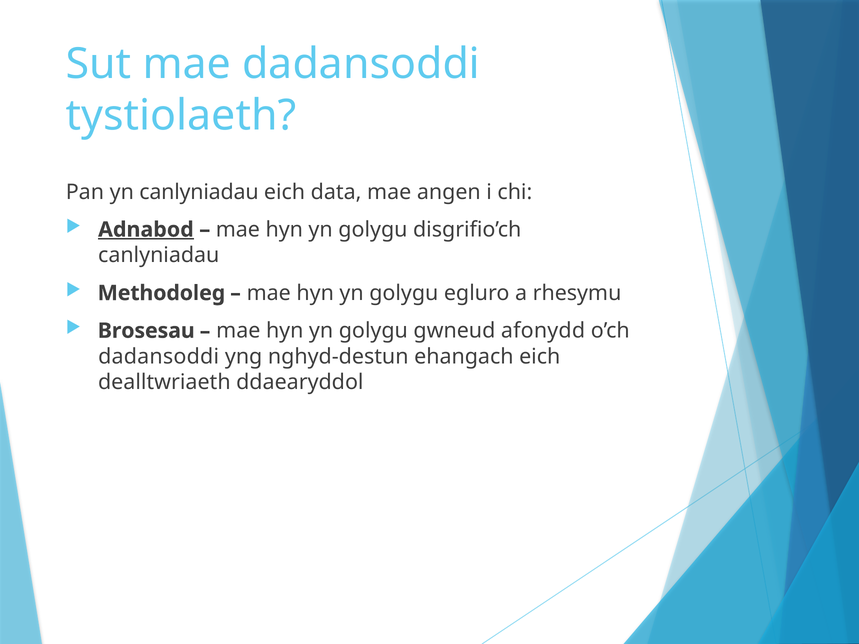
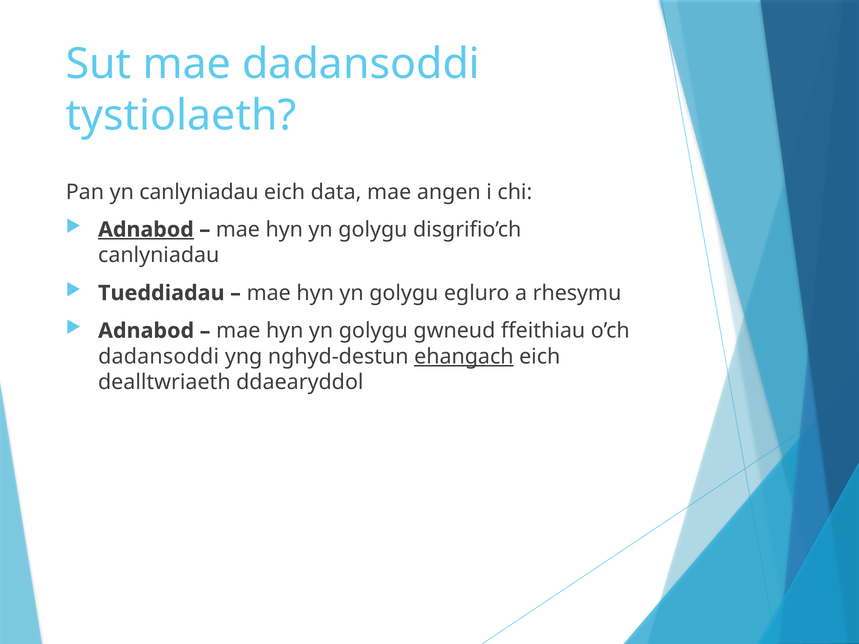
Methodoleg: Methodoleg -> Tueddiadau (161, 293)
Brosesau: Brosesau -> Adnabod (146, 331)
afonydd: afonydd -> ffeithiau (543, 331)
ehangach underline: none -> present (464, 357)
